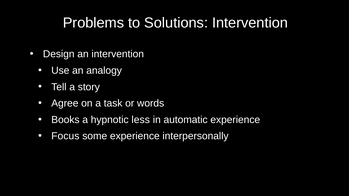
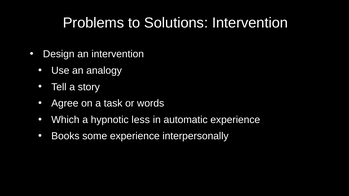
Books: Books -> Which (65, 120)
Focus: Focus -> Books (65, 136)
